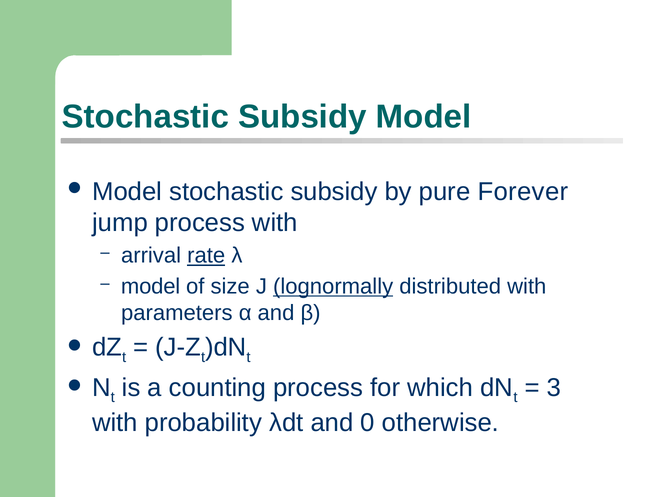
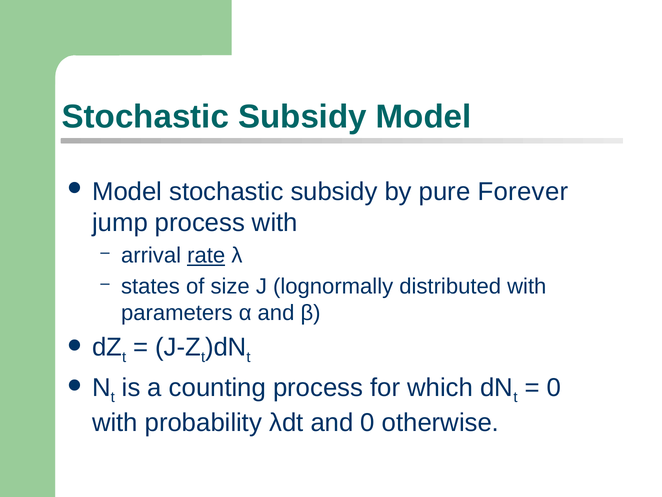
model: model -> states (150, 286)
lognormally underline: present -> none (333, 286)
3: 3 -> 0 (554, 387)
